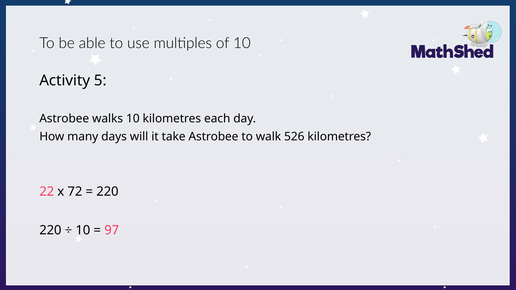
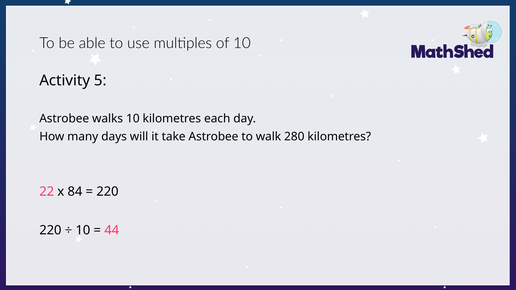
526: 526 -> 280 (294, 137)
72: 72 -> 84 (75, 192)
97: 97 -> 44 (112, 230)
